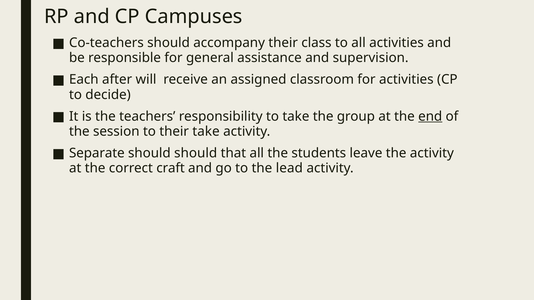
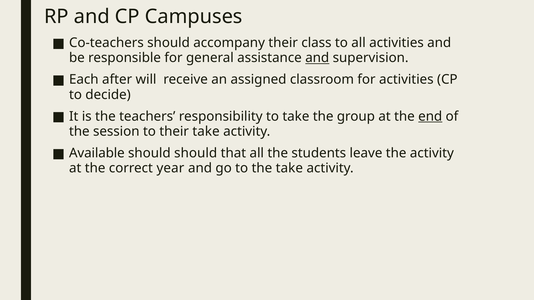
and underline: none -> present (317, 58)
Separate: Separate -> Available (97, 153)
craft: craft -> year (170, 168)
the lead: lead -> take (289, 168)
